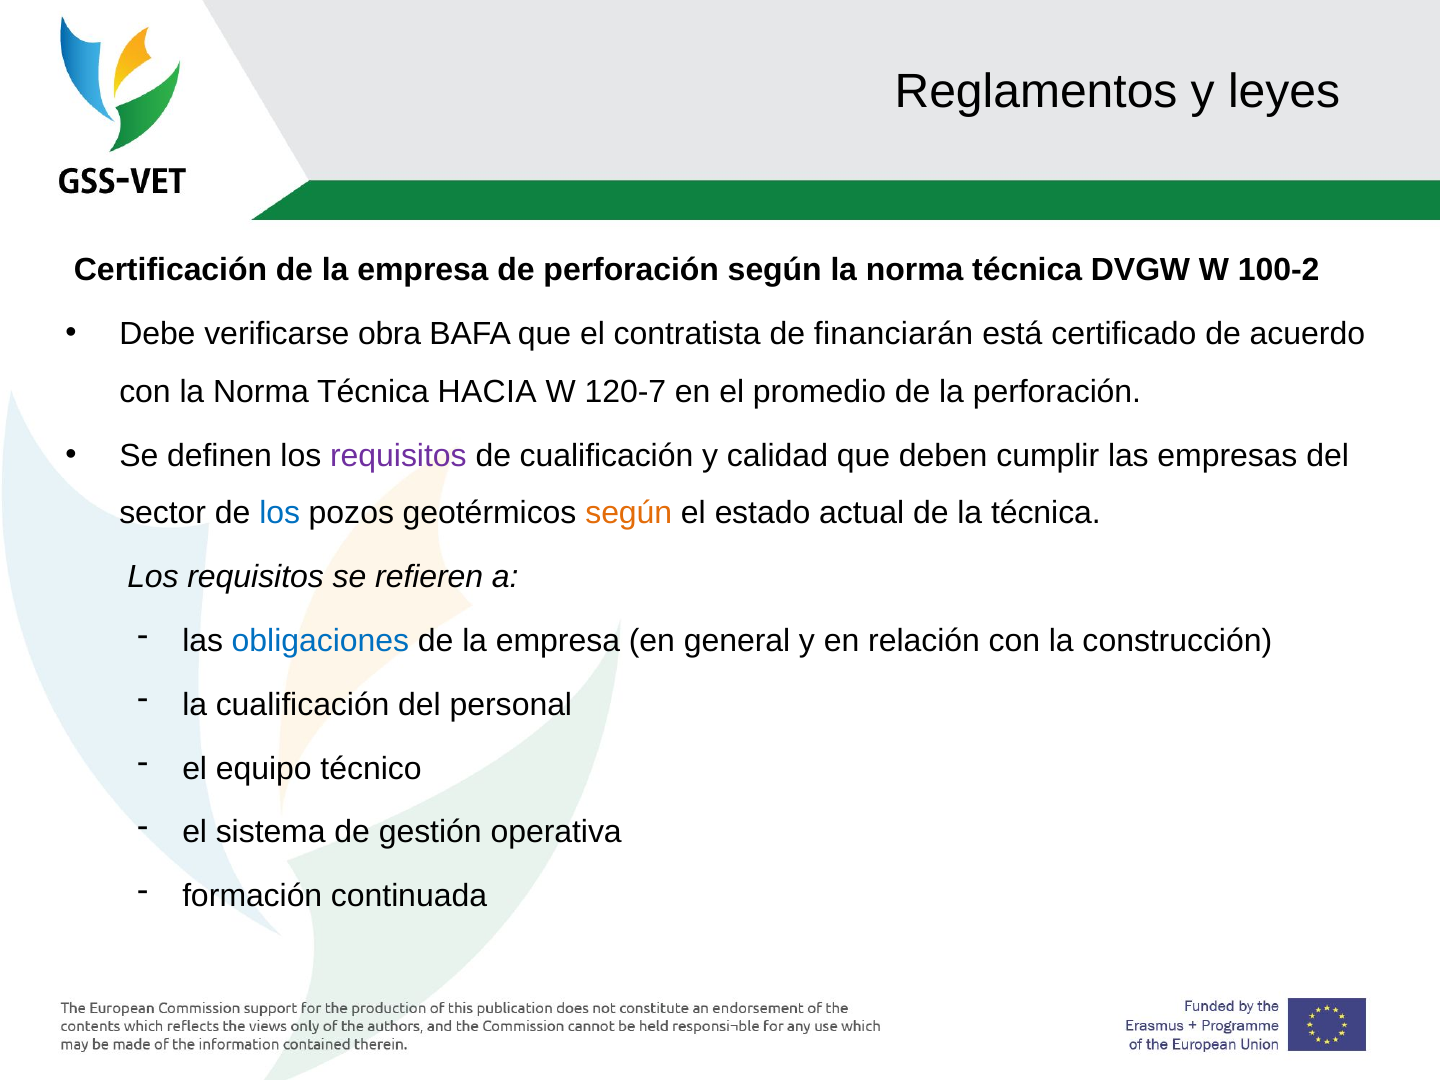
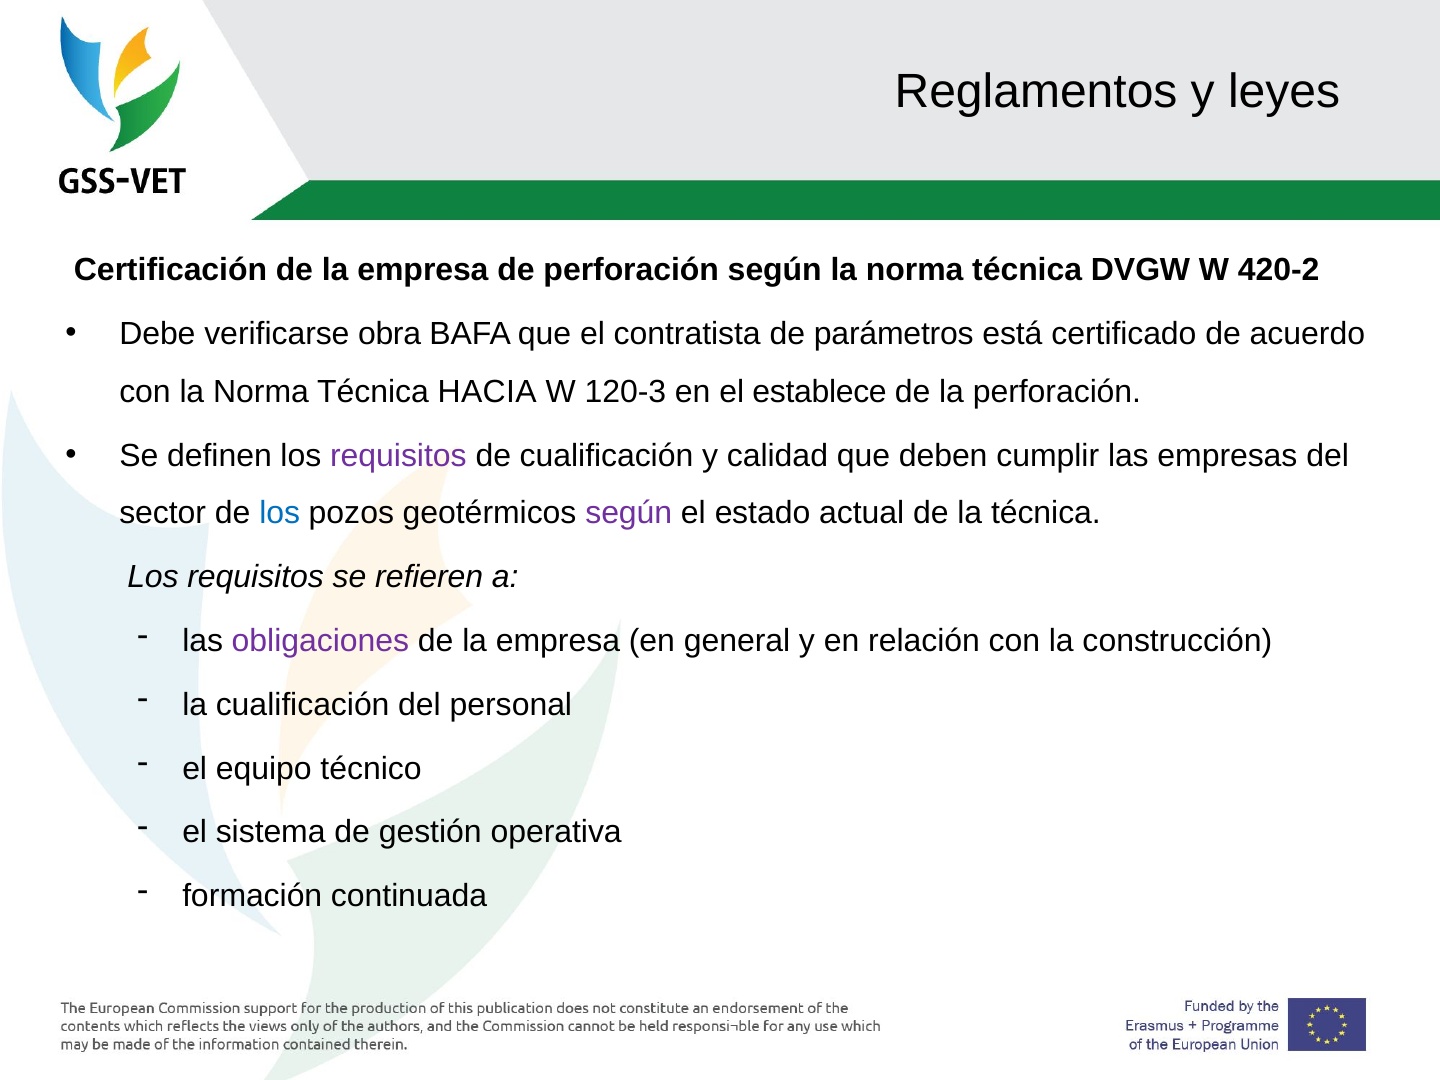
100-2: 100-2 -> 420-2 (1279, 270)
financiarán: financiarán -> parámetros (894, 334)
120-7: 120-7 -> 120-3 (625, 392)
promedio: promedio -> establece (820, 392)
según colour: orange -> purple (629, 513)
obligaciones colour: blue -> purple (320, 641)
